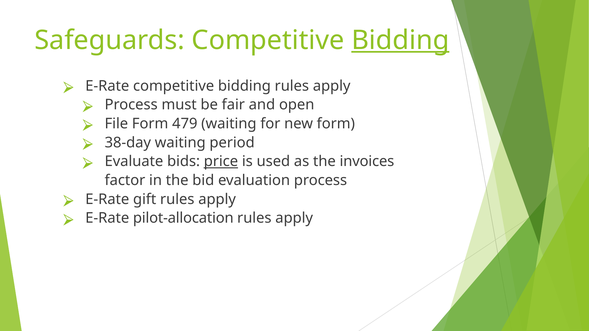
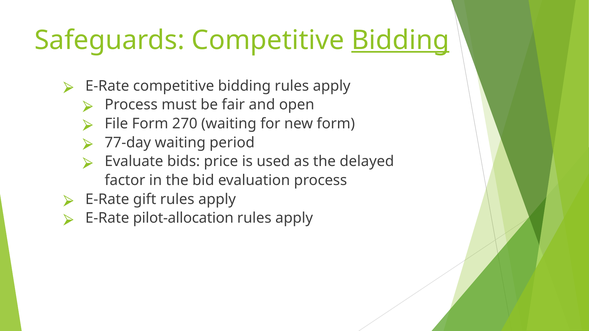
479: 479 -> 270 (185, 124)
38-day: 38-day -> 77-day (128, 143)
price underline: present -> none (221, 162)
invoices: invoices -> delayed (367, 162)
